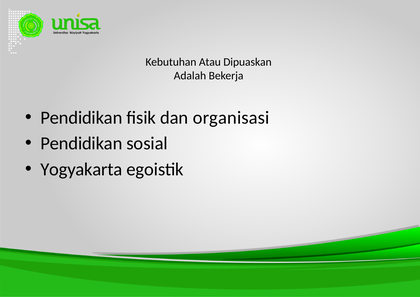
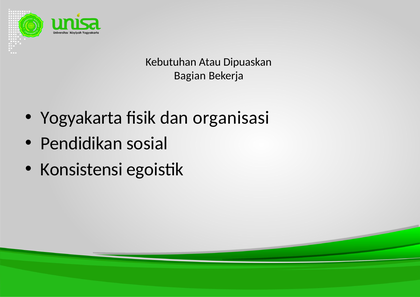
Adalah: Adalah -> Bagian (190, 76)
Pendidikan: Pendidikan -> Yogyakarta (81, 118)
Yogyakarta: Yogyakarta -> Konsistensi (81, 169)
